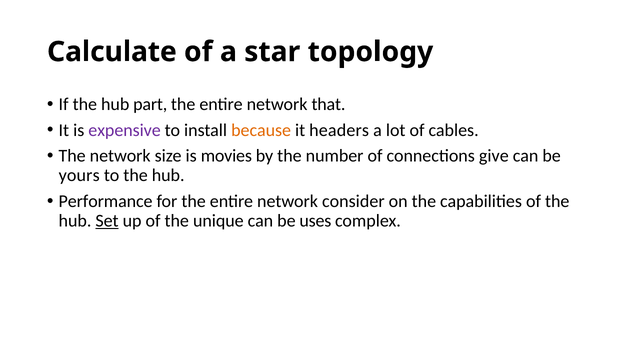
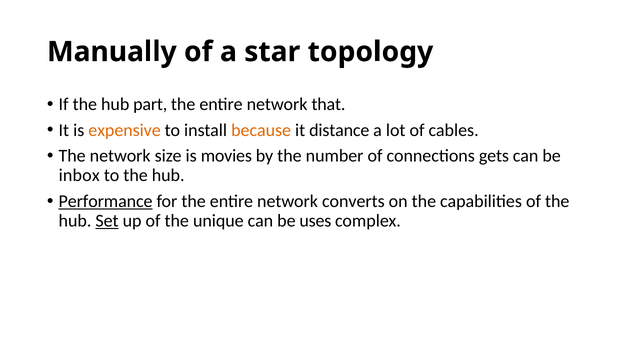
Calculate: Calculate -> Manually (112, 52)
expensive colour: purple -> orange (125, 130)
headers: headers -> distance (339, 130)
give: give -> gets (494, 156)
yours: yours -> inbox (79, 175)
Performance underline: none -> present (106, 201)
consider: consider -> converts (353, 201)
